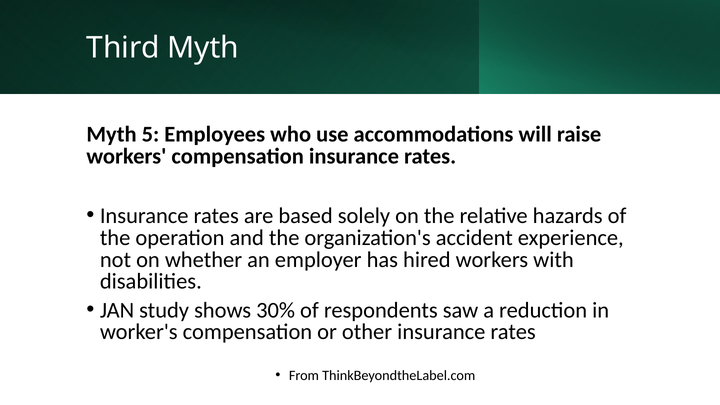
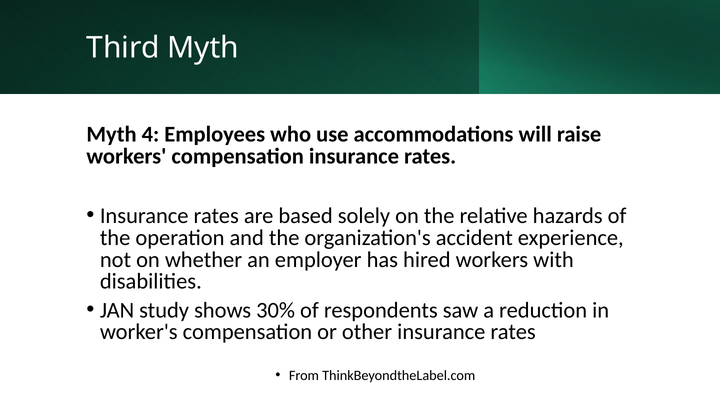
5: 5 -> 4 (150, 134)
